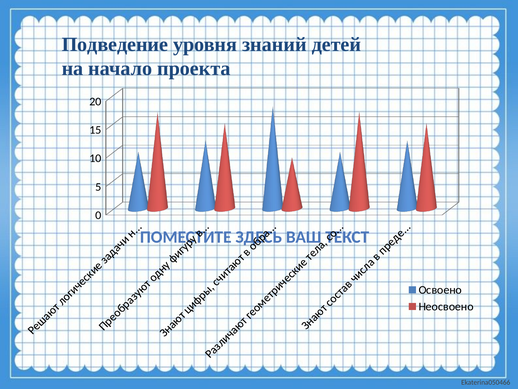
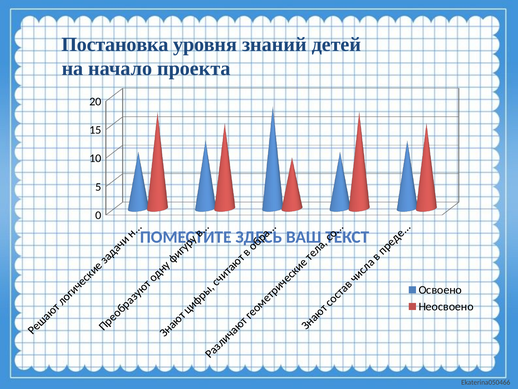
Подведение: Подведение -> Постановка (115, 44)
